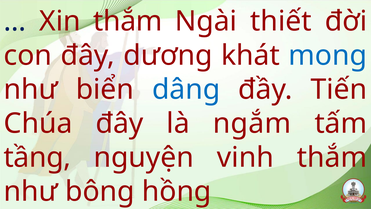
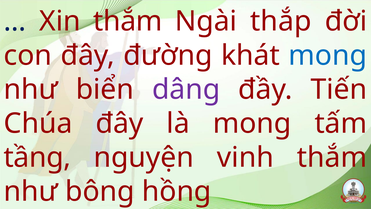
thiết: thiết -> thắp (281, 21)
dương: dương -> đường (168, 55)
dâng colour: blue -> purple (186, 89)
là ngắm: ngắm -> mong (252, 123)
